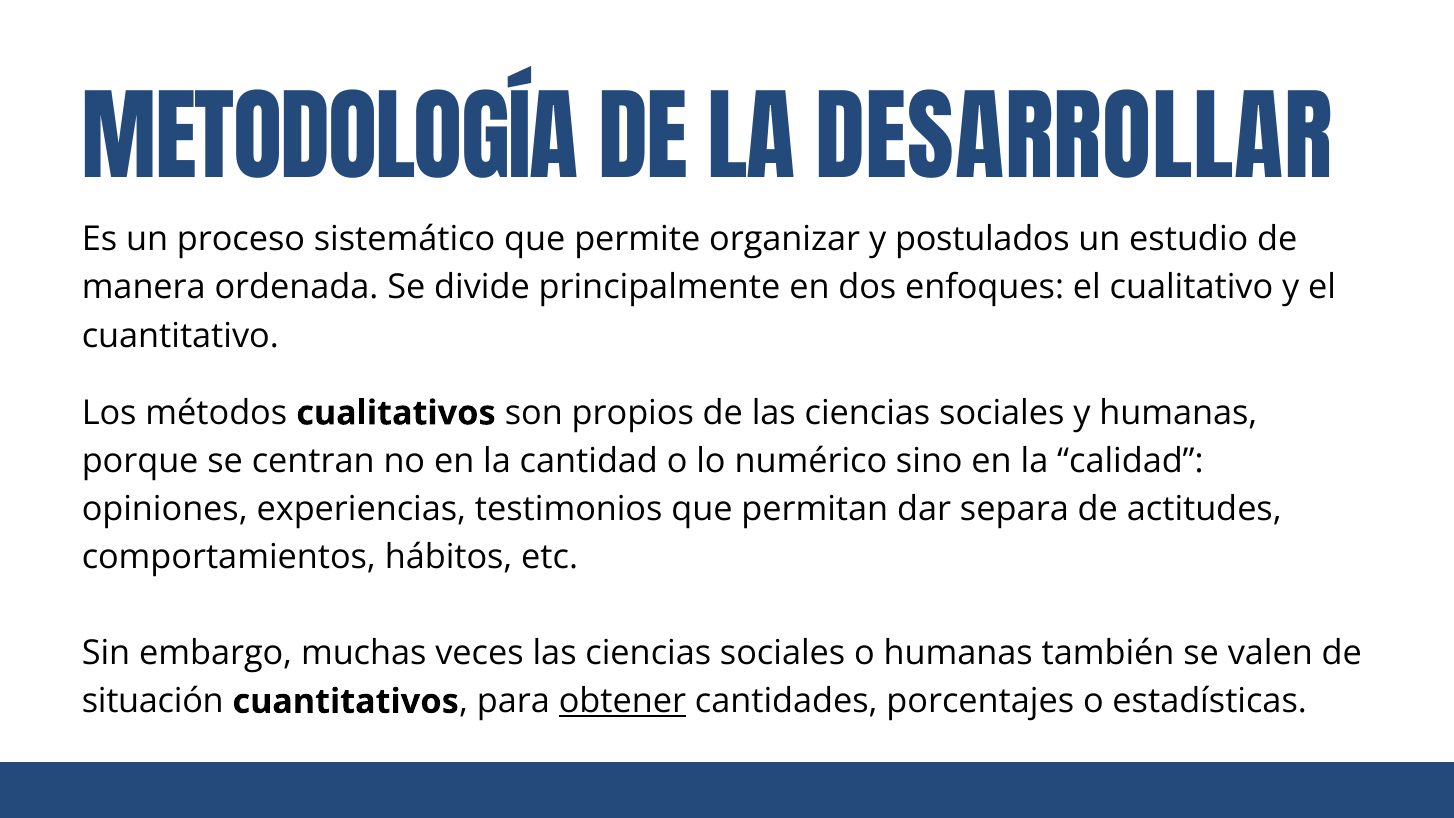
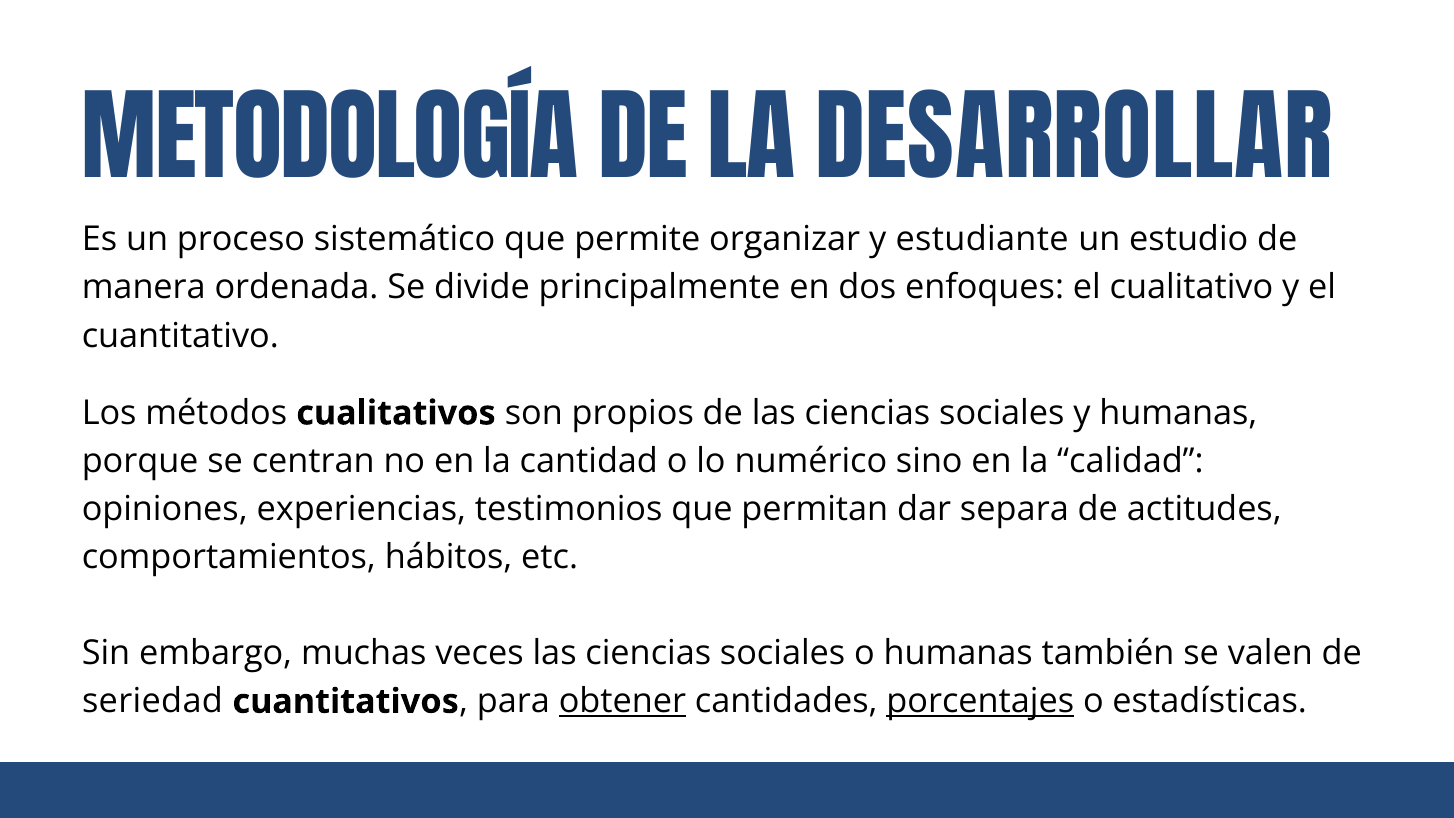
postulados: postulados -> estudiante (982, 240)
situación: situación -> seriedad (152, 701)
porcentajes underline: none -> present (980, 701)
